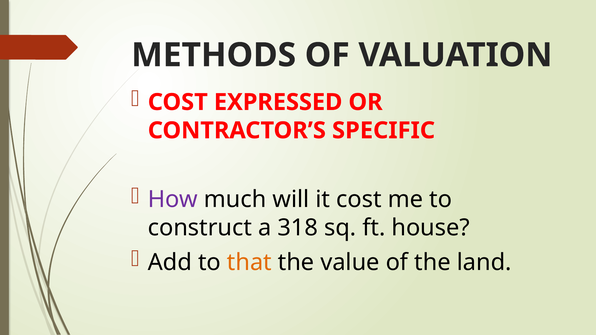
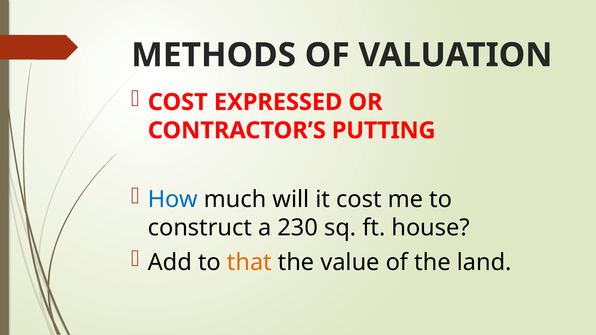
SPECIFIC: SPECIFIC -> PUTTING (384, 131)
How colour: purple -> blue (173, 200)
318: 318 -> 230 (298, 228)
